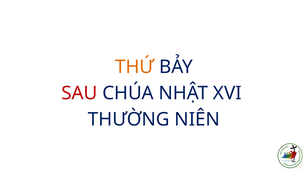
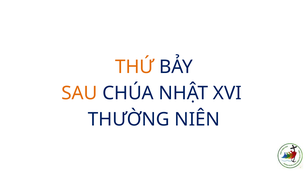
SAU colour: red -> orange (79, 93)
